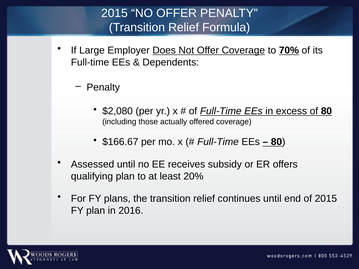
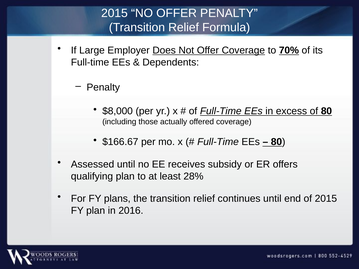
$2,080: $2,080 -> $8,000 (118, 111)
20%: 20% -> 28% (193, 176)
